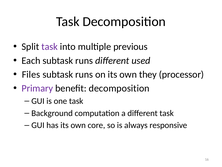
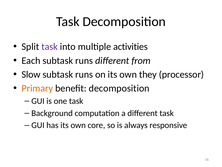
previous: previous -> activities (131, 47)
used: used -> from (141, 60)
Files: Files -> Slow (31, 74)
Primary colour: purple -> orange (37, 88)
